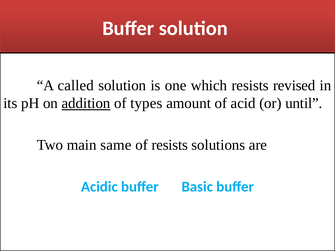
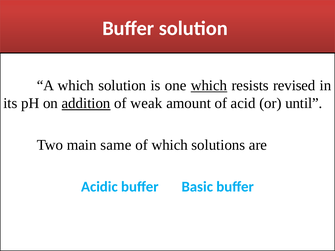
A called: called -> which (76, 86)
which underline: none -> present (209, 86)
types: types -> weak (146, 103)
of resists: resists -> which (170, 145)
